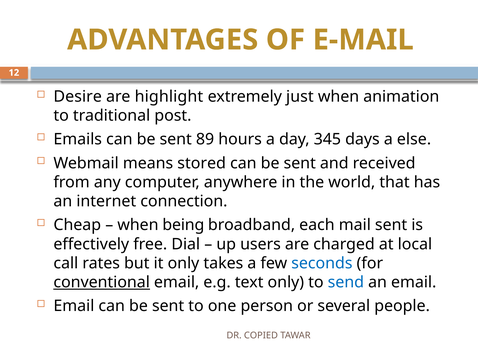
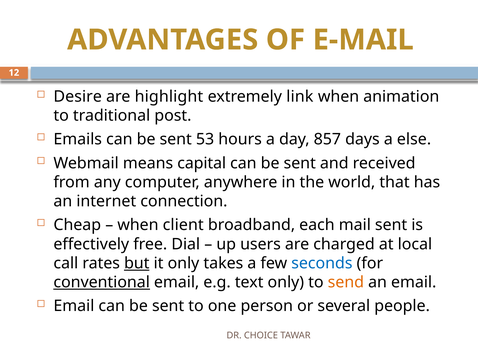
just: just -> link (300, 97)
89: 89 -> 53 (205, 140)
345: 345 -> 857 (327, 140)
stored: stored -> capital (202, 163)
being: being -> client (183, 225)
but underline: none -> present (137, 264)
send colour: blue -> orange (346, 283)
COPIED: COPIED -> CHOICE (261, 336)
